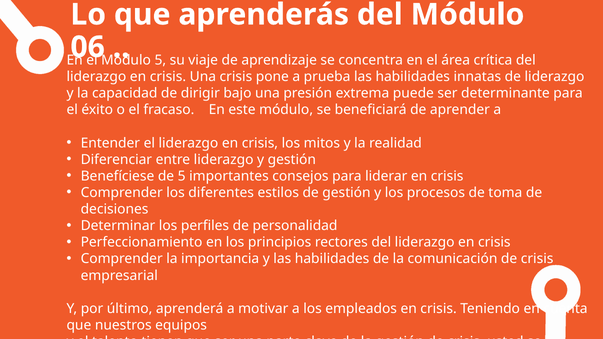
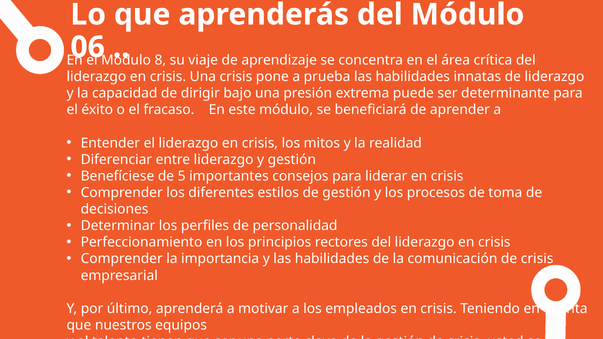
5: 5 -> 8 (160, 60)
